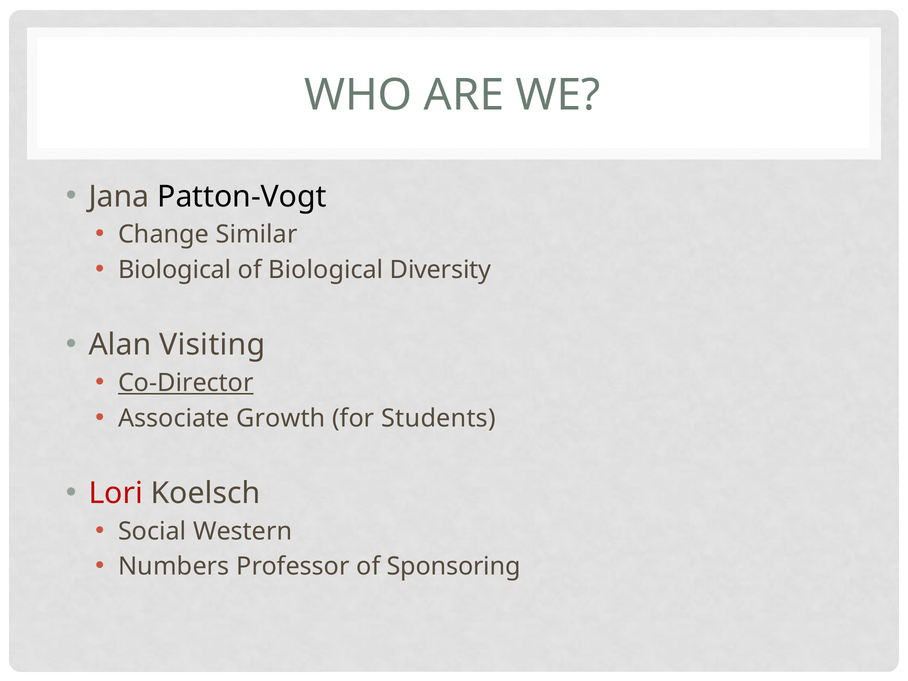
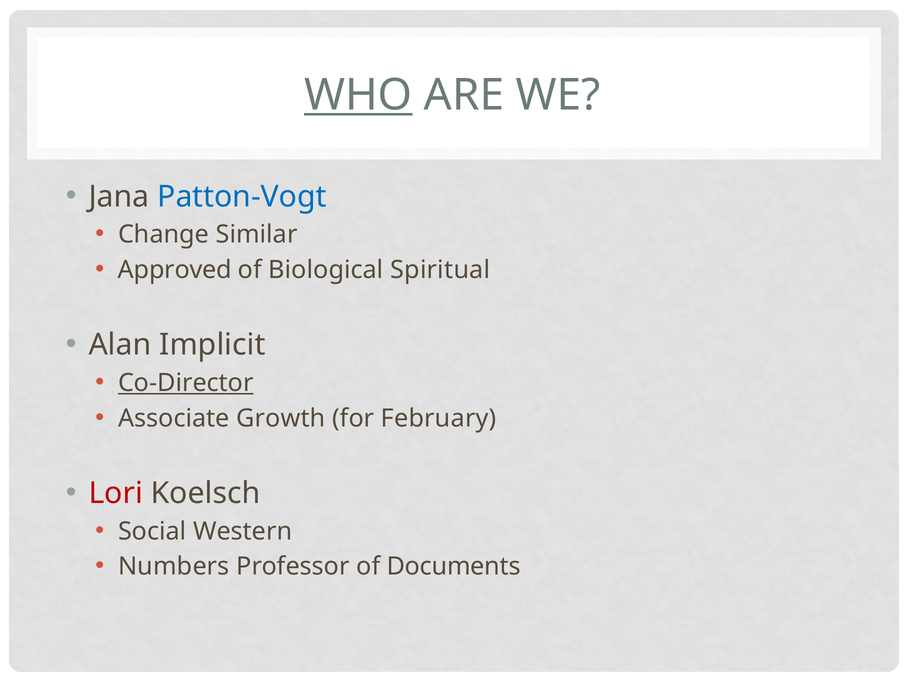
WHO underline: none -> present (358, 95)
Patton-Vogt colour: black -> blue (242, 197)
Biological: Biological -> Approved (175, 270)
Diversity: Diversity -> Spiritual (440, 270)
Visiting: Visiting -> Implicit (212, 345)
Students: Students -> February (439, 418)
Sponsoring: Sponsoring -> Documents (454, 566)
